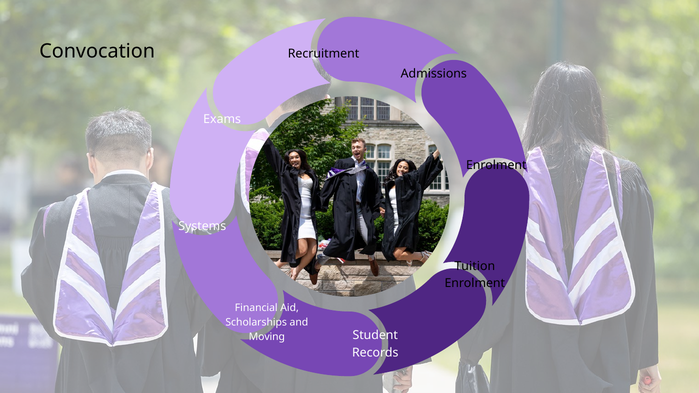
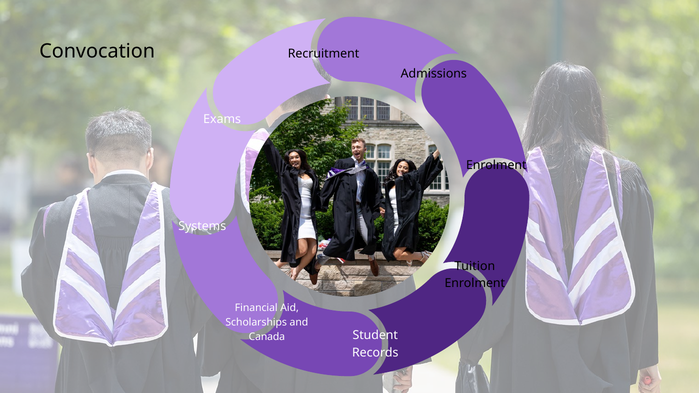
Moving: Moving -> Canada (267, 337)
